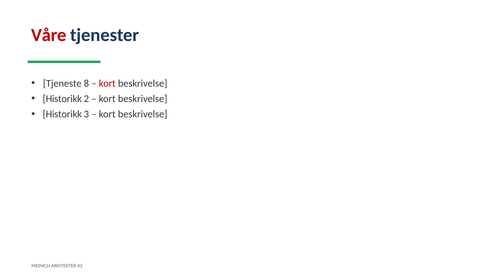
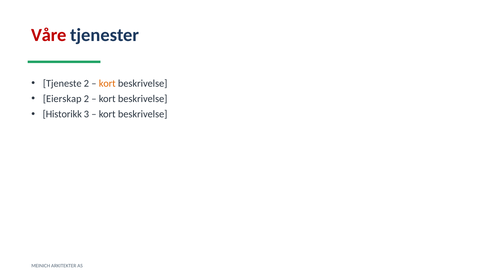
Tjeneste 8: 8 -> 2 (86, 83)
kort colour: red -> orange (107, 83)
Historikk: Historikk -> Eierskap (62, 99)
